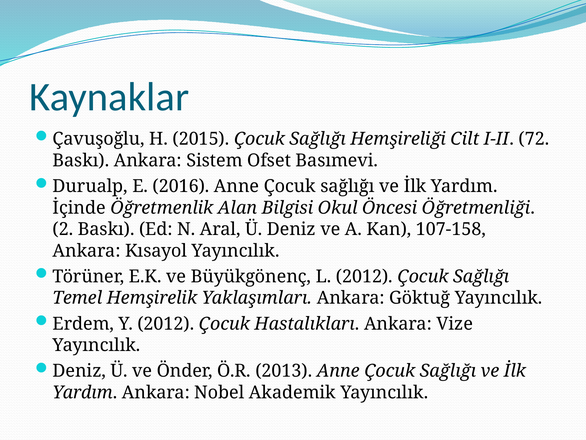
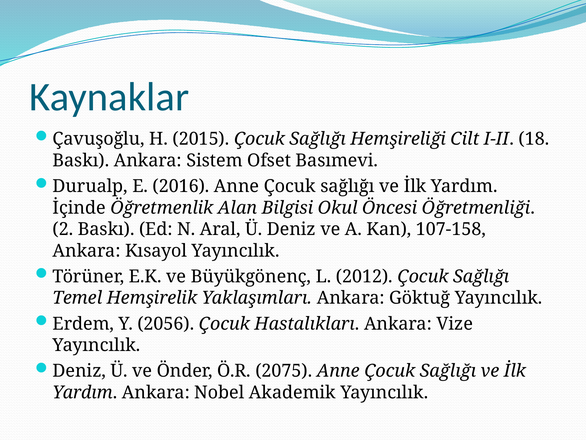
72: 72 -> 18 (534, 139)
Y 2012: 2012 -> 2056 (166, 323)
2013: 2013 -> 2075 (284, 371)
